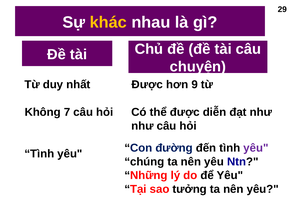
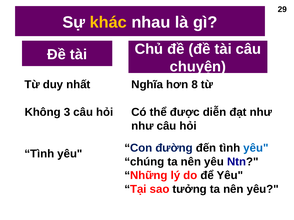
nhất Được: Được -> Nghĩa (147, 85)
9: 9 -> 8 (195, 85)
7: 7 -> 3 (67, 112)
yêu colour: purple -> blue (256, 148)
